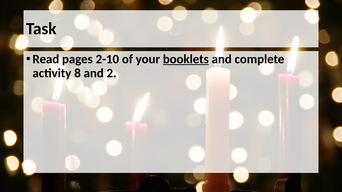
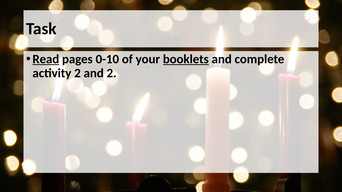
Read underline: none -> present (46, 59)
2-10: 2-10 -> 0-10 (107, 59)
activity 8: 8 -> 2 (78, 73)
